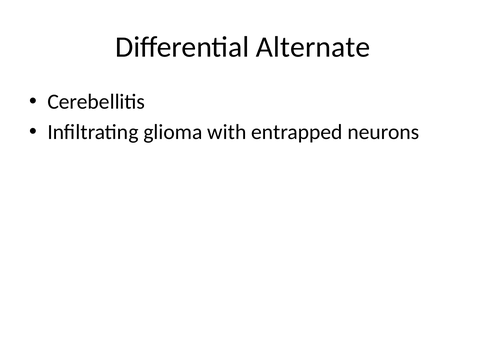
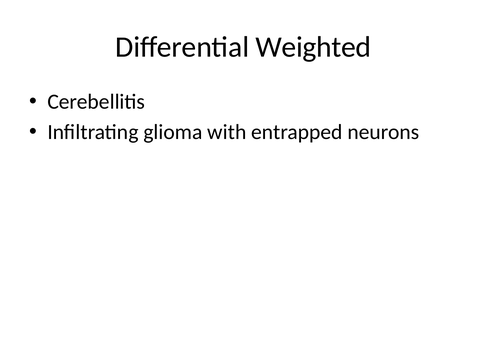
Alternate: Alternate -> Weighted (313, 47)
